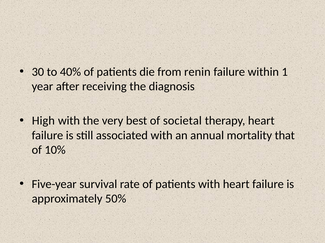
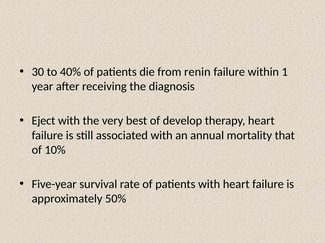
High: High -> Eject (43, 121)
societal: societal -> develop (182, 121)
